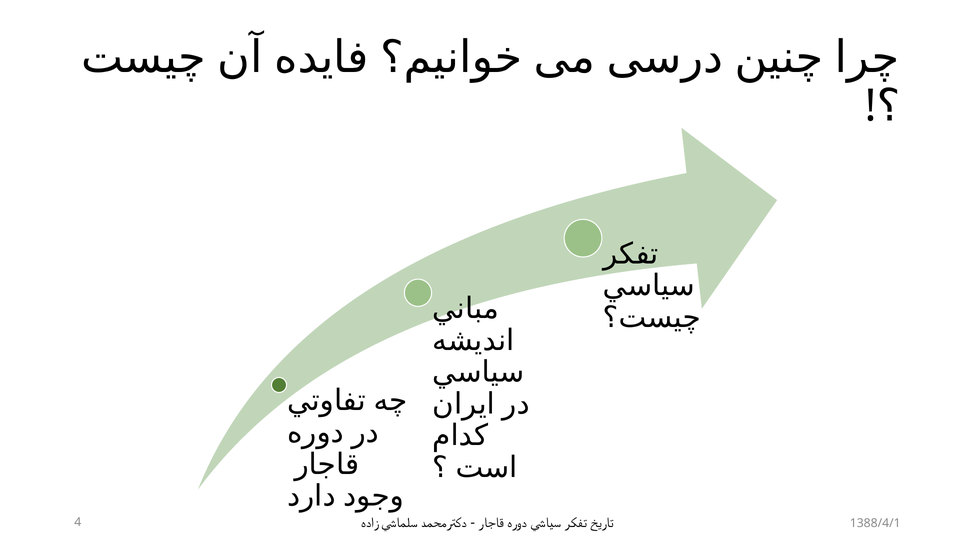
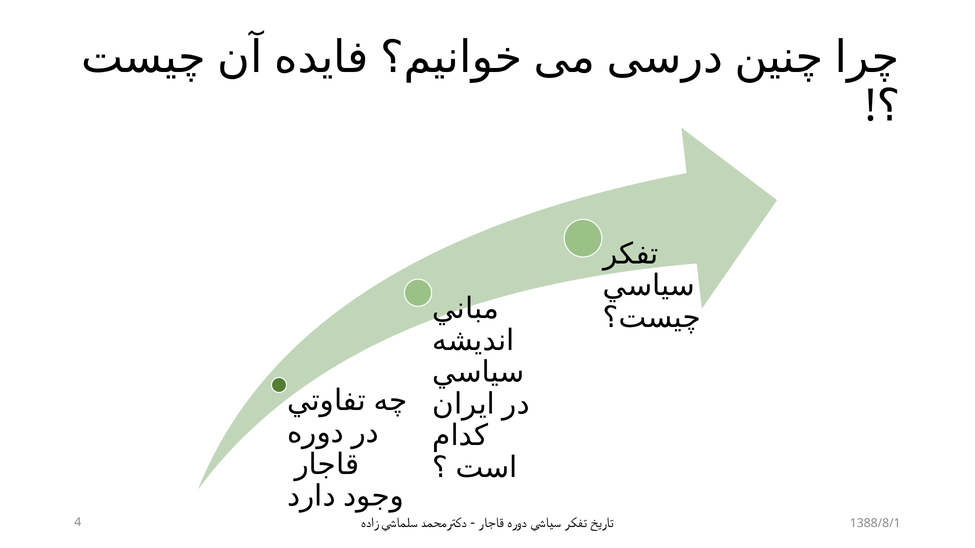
1388/4/1: 1388/4/1 -> 1388/8/1 (875, 524)
